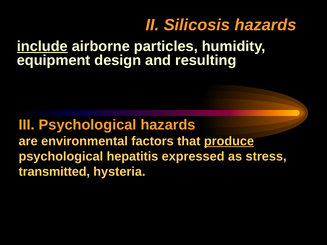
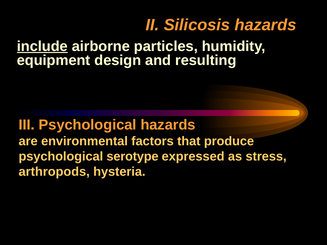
produce underline: present -> none (229, 141)
hepatitis: hepatitis -> serotype (132, 157)
transmitted: transmitted -> arthropods (54, 172)
